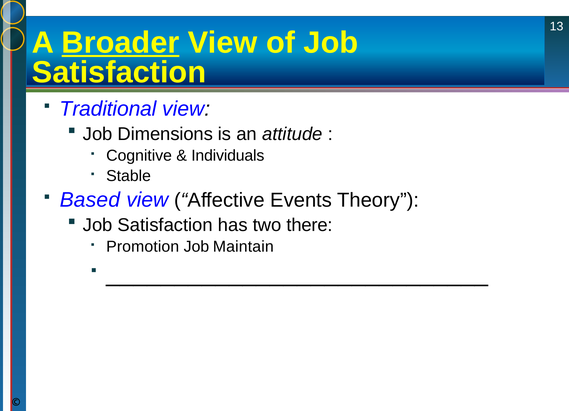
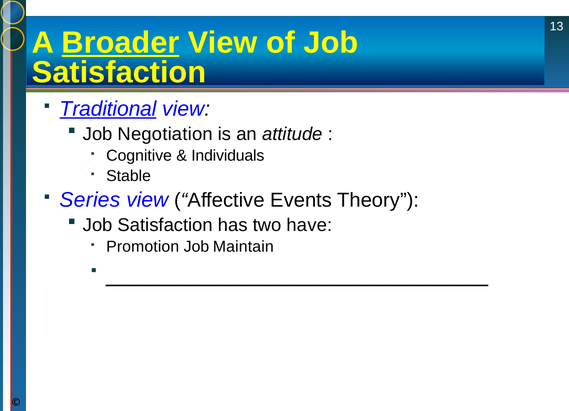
Traditional underline: none -> present (108, 109)
Dimensions: Dimensions -> Negotiation (165, 134)
Based: Based -> Series (90, 200)
there: there -> have (309, 225)
